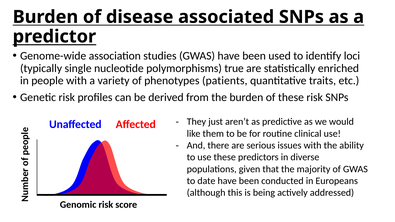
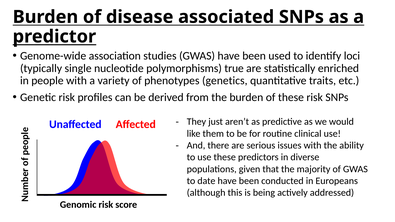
patients: patients -> genetics (225, 81)
